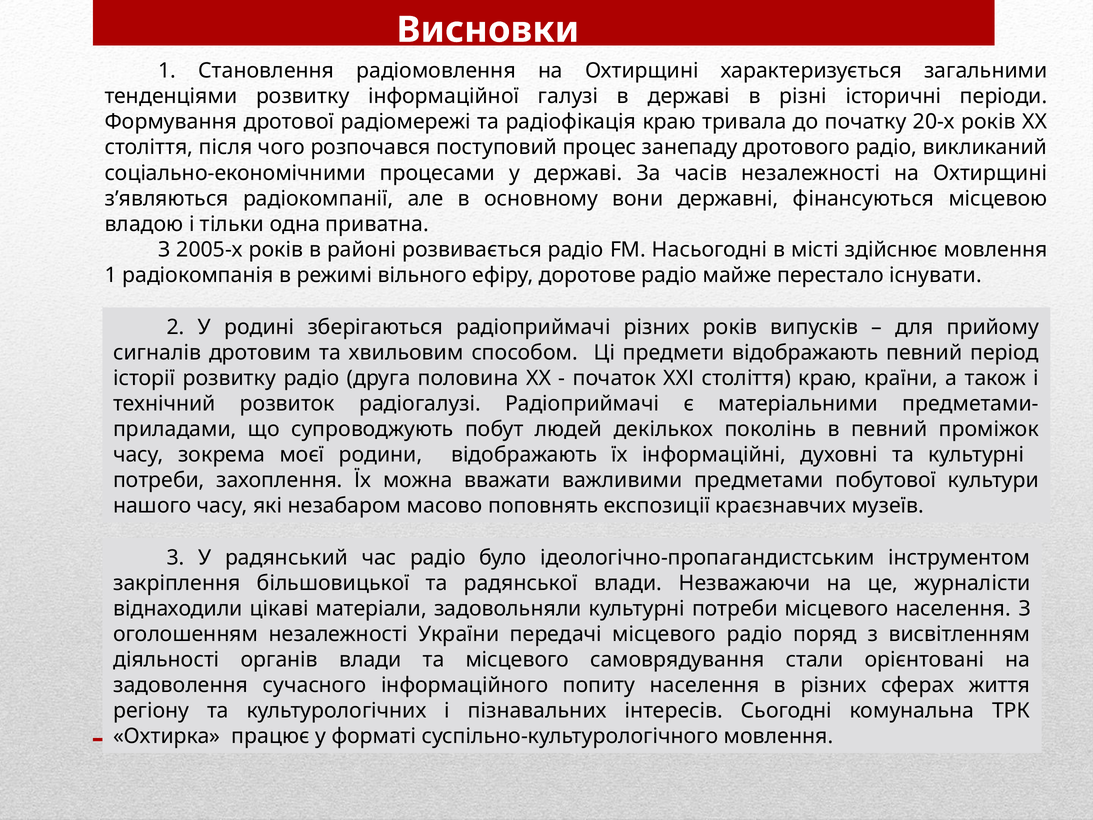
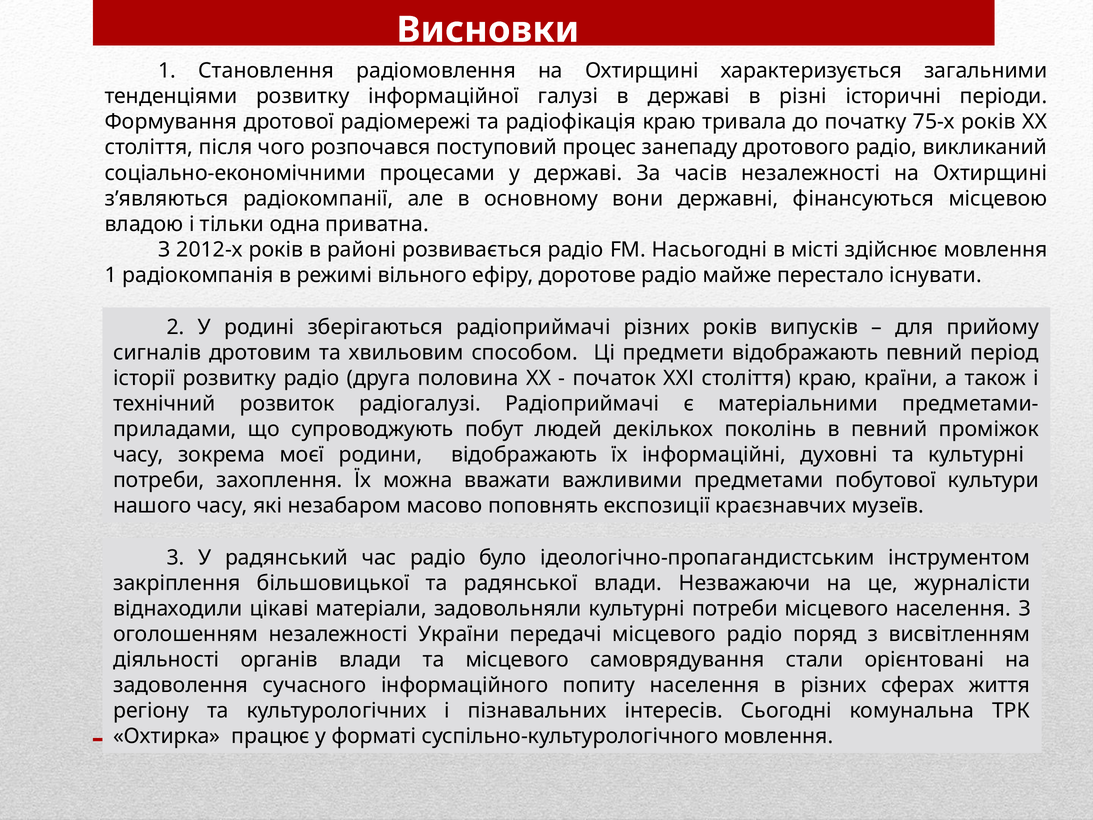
20-х: 20-х -> 75-х (934, 122)
2005-х: 2005-х -> 2012-х (210, 249)
